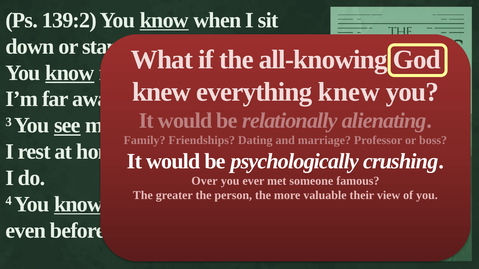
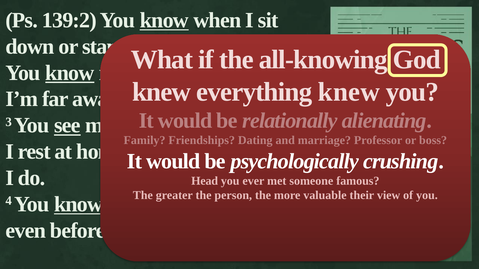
Over: Over -> Head (205, 181)
